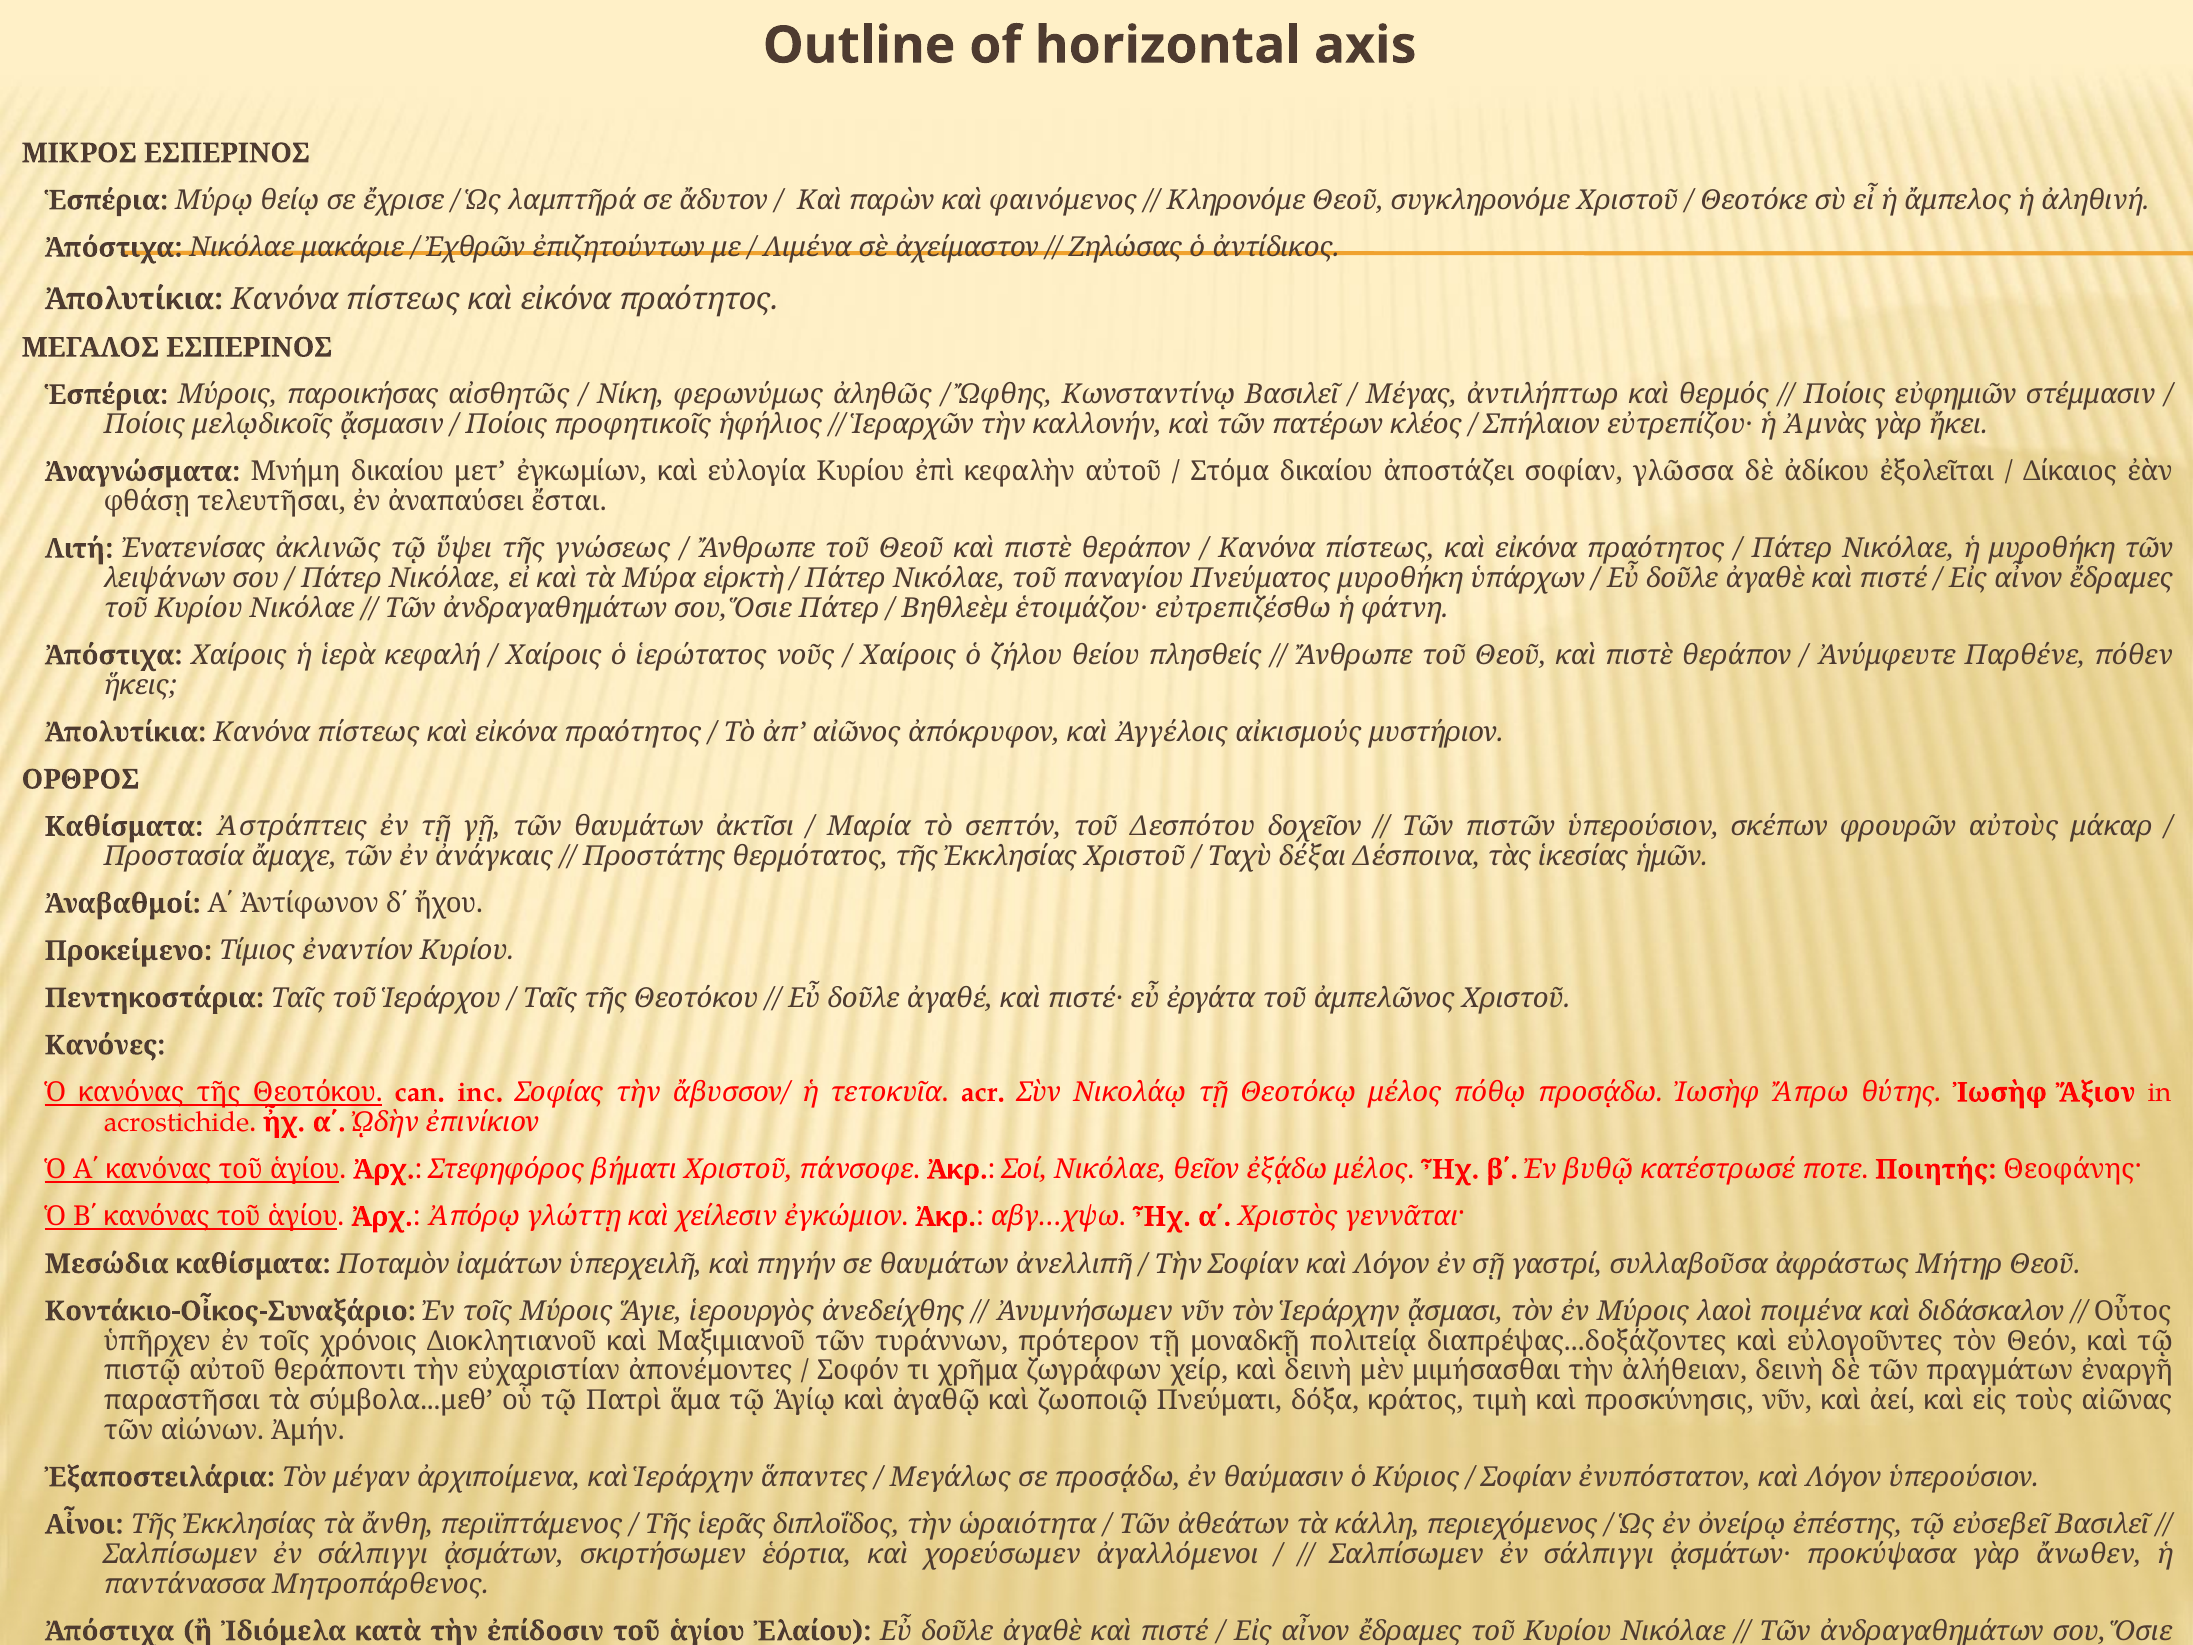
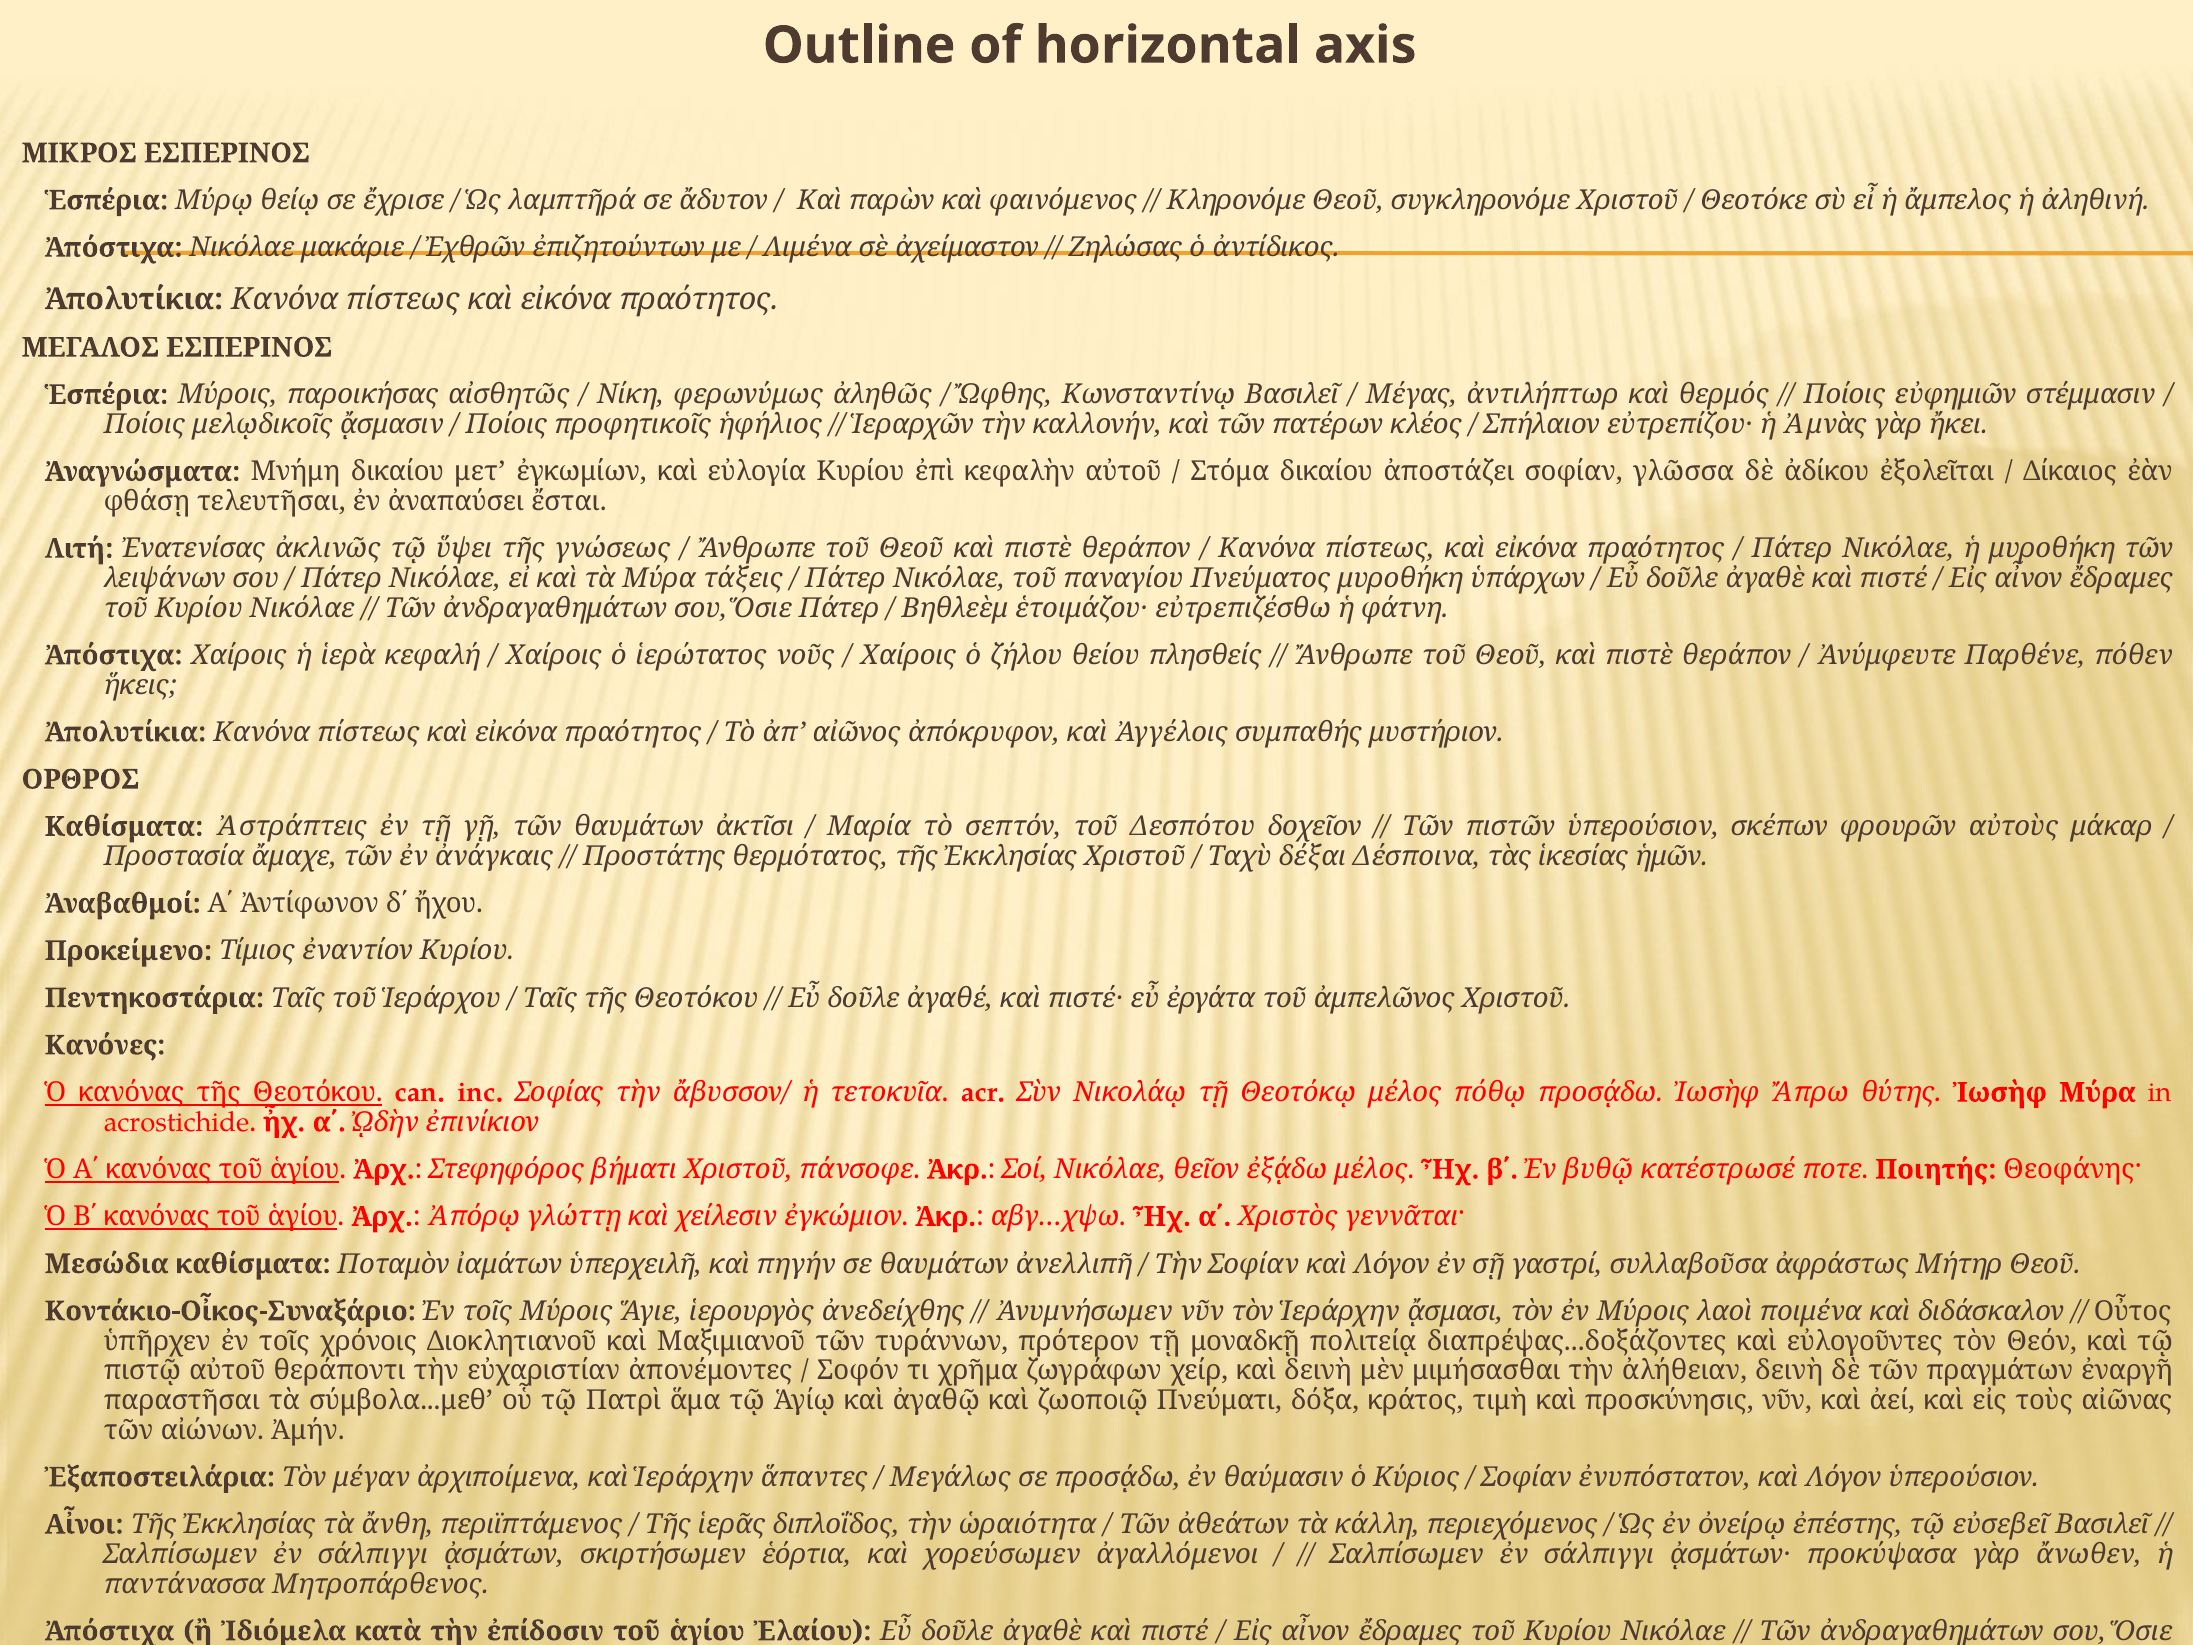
εἱρκτὴ: εἱρκτὴ -> τάξεις (743, 578)
αἰκισμούς: αἰκισμούς -> συμπαθής (1299, 732)
Ἰωσὴφ Ἄξιον: Ἄξιον -> Μύρα (2098, 1092)
